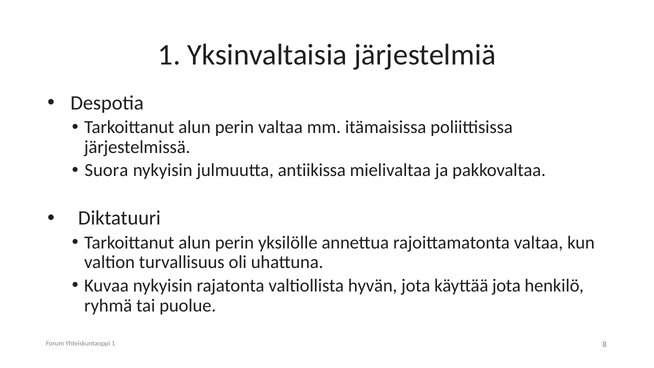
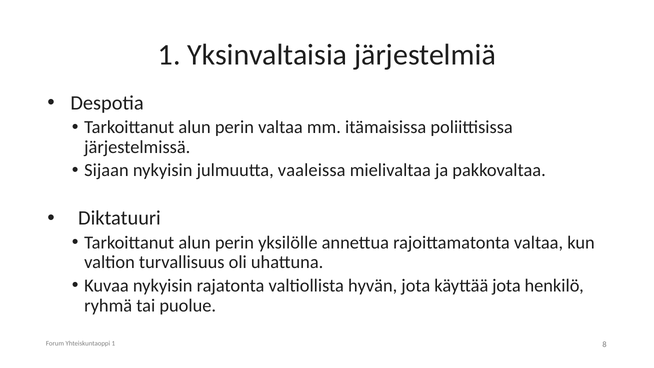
Suora: Suora -> Sijaan (106, 170)
antiikissa: antiikissa -> vaaleissa (312, 170)
